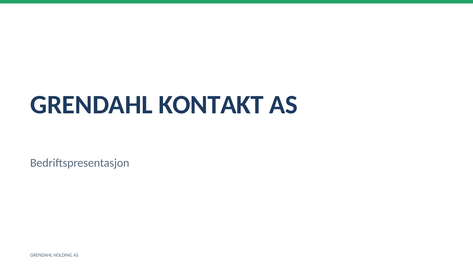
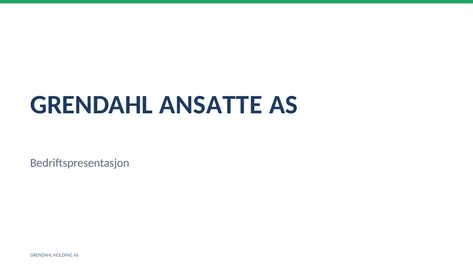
KONTAKT: KONTAKT -> ANSATTE (211, 105)
